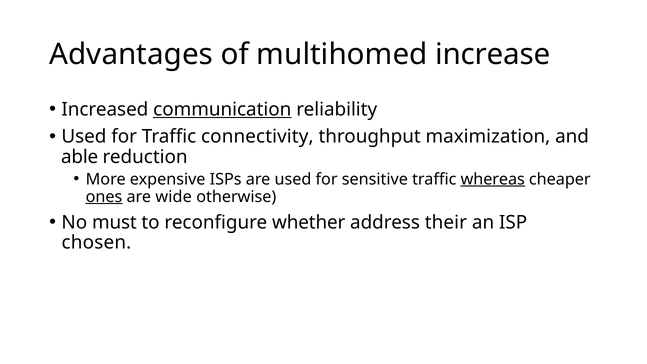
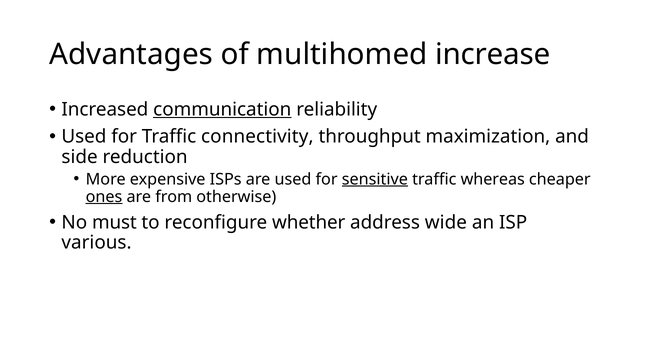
able: able -> side (80, 157)
sensitive underline: none -> present (375, 179)
whereas underline: present -> none (493, 179)
wide: wide -> from (174, 197)
their: their -> wide (446, 222)
chosen: chosen -> various (97, 243)
